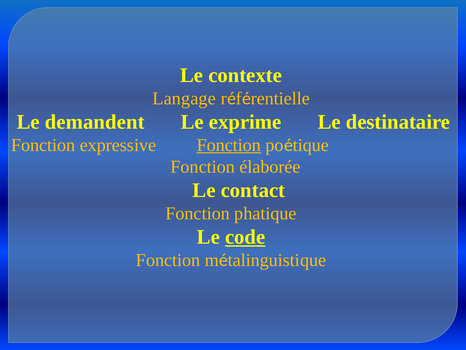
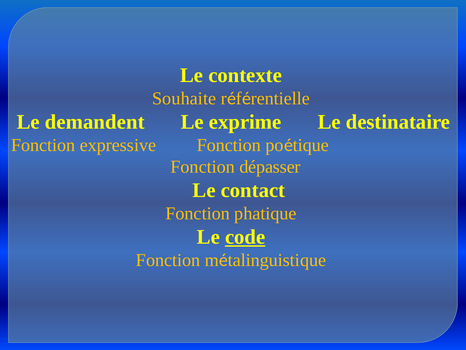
Langage: Langage -> Souhaite (184, 98)
Fonction underline: present -> none (229, 145)
élaborée: élaborée -> dépasser (270, 167)
